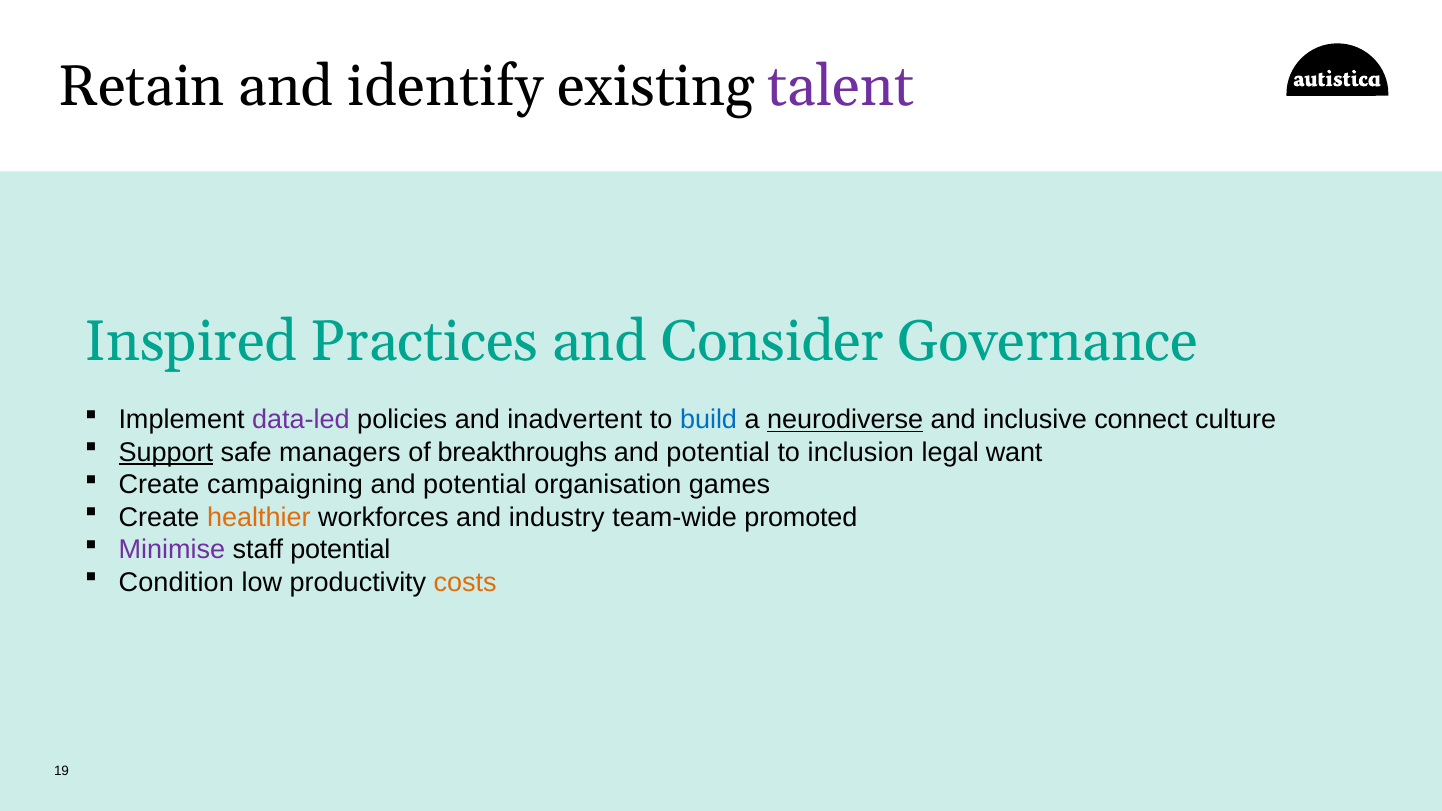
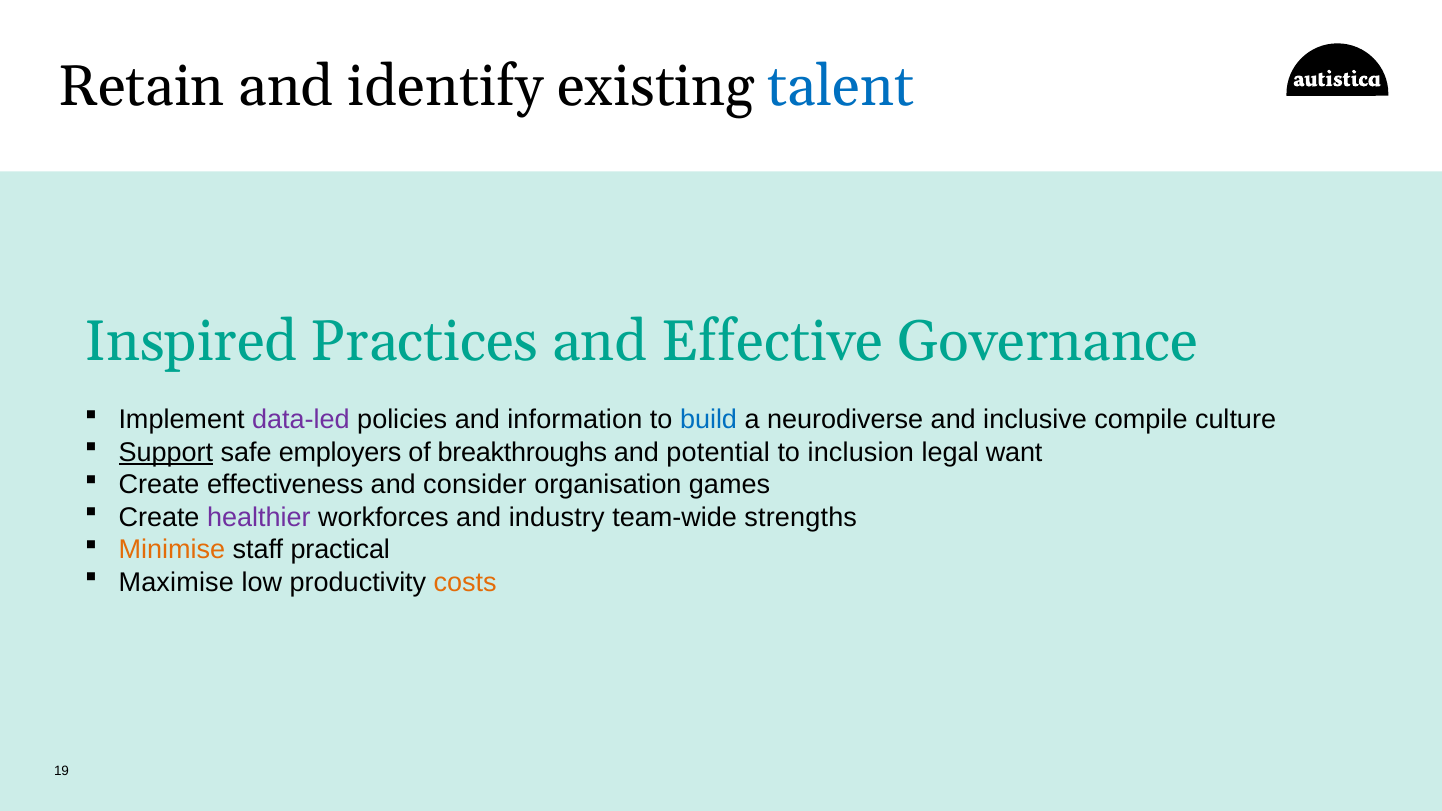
talent colour: purple -> blue (841, 87)
Consider: Consider -> Effective (772, 342)
inadvertent: inadvertent -> information (575, 420)
neurodiverse underline: present -> none (845, 420)
connect: connect -> compile (1141, 420)
managers: managers -> employers (340, 452)
campaigning: campaigning -> effectiveness (285, 485)
potential: potential -> consider (475, 485)
healthier colour: orange -> purple (259, 517)
promoted: promoted -> strengths (801, 517)
Minimise colour: purple -> orange (172, 550)
staff potential: potential -> practical (340, 550)
Condition: Condition -> Maximise (176, 582)
